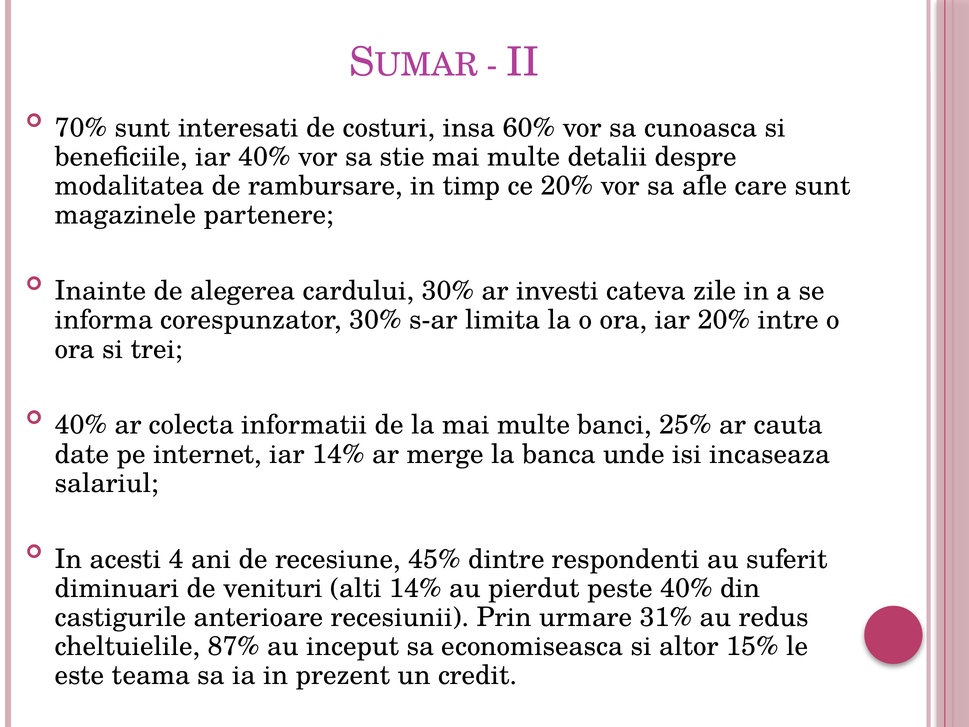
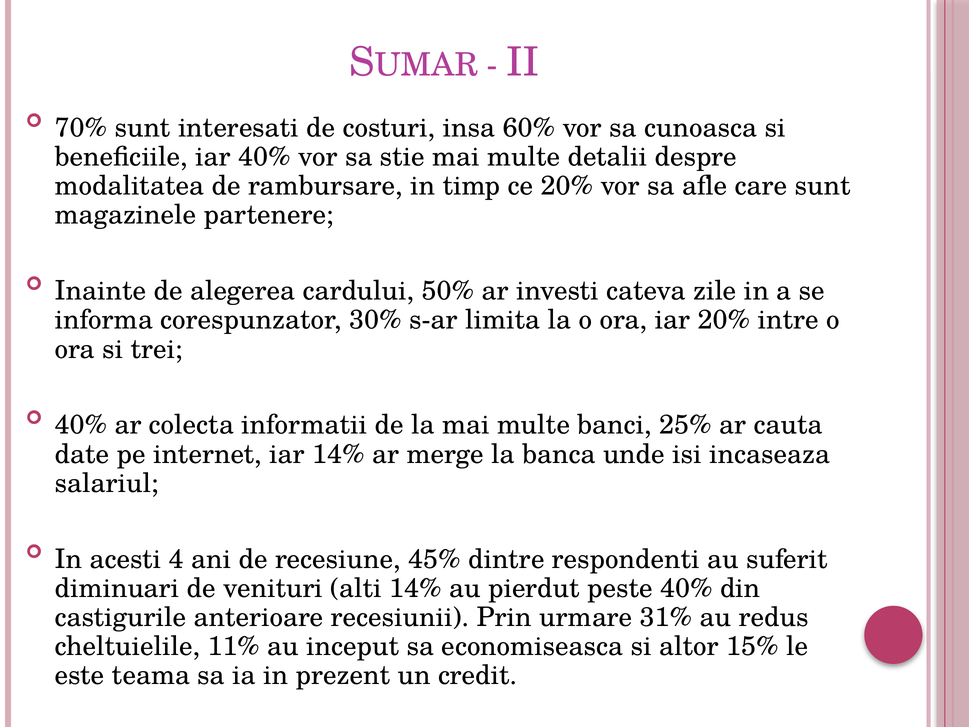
cardului 30%: 30% -> 50% (448, 291)
87%: 87% -> 11% (234, 646)
